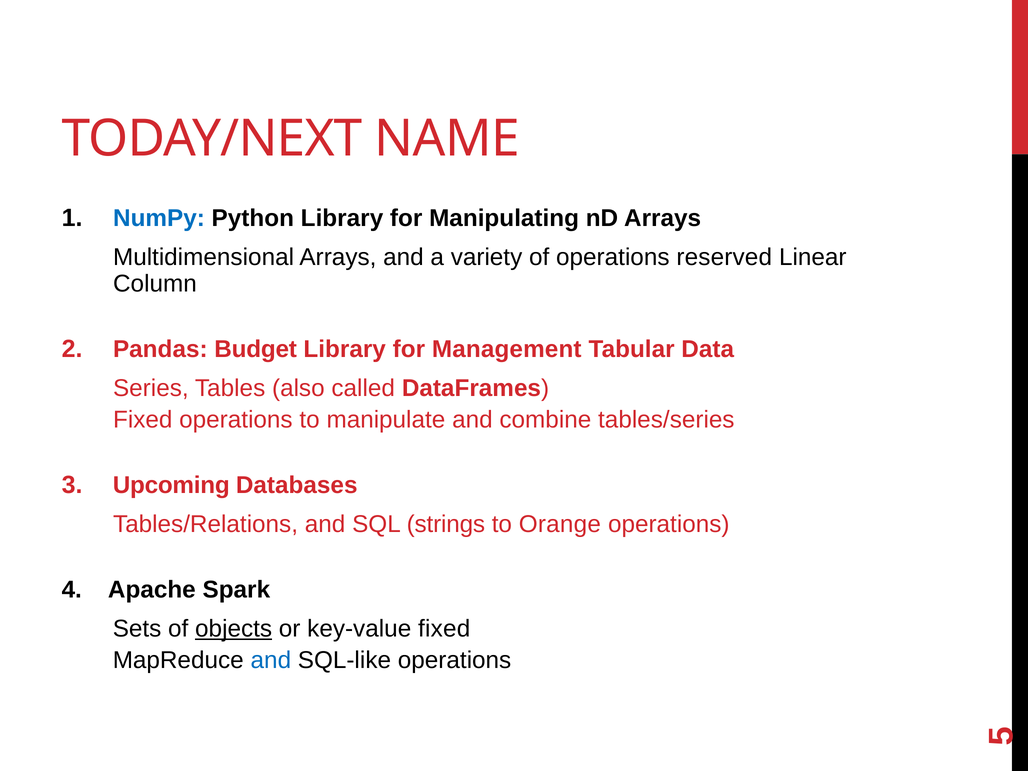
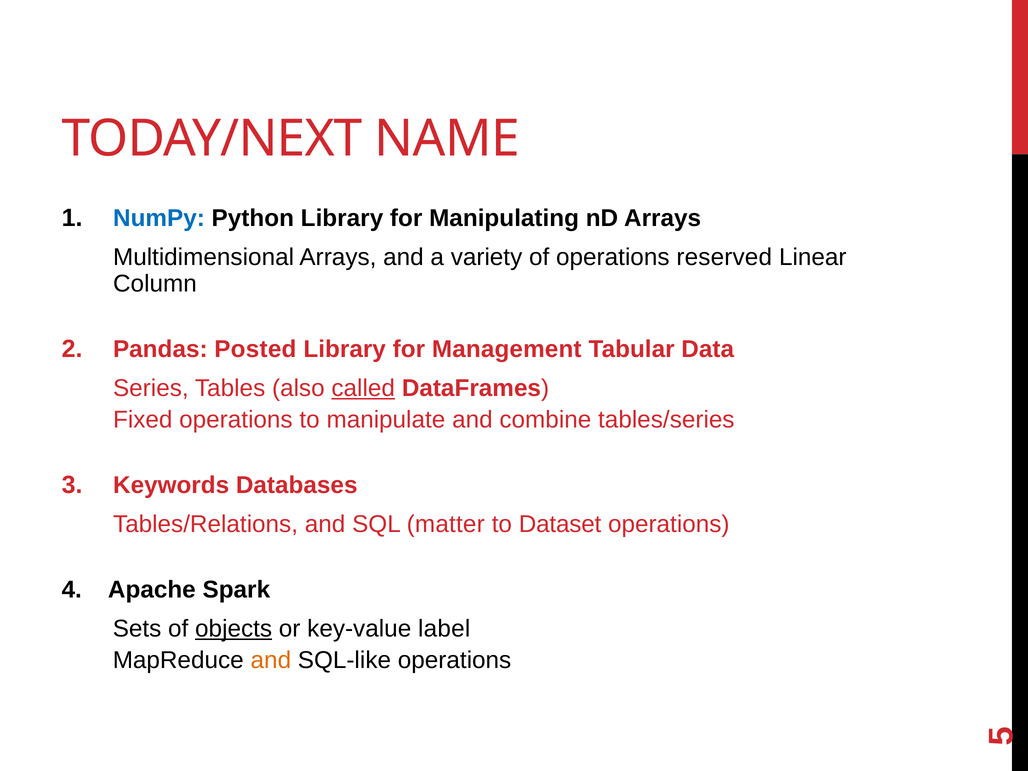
Budget: Budget -> Posted (255, 349)
called underline: none -> present (363, 388)
Upcoming: Upcoming -> Keywords (171, 485)
strings: strings -> matter (446, 524)
Orange: Orange -> Dataset (560, 524)
key-value fixed: fixed -> label (444, 629)
and colour: blue -> orange (271, 660)
